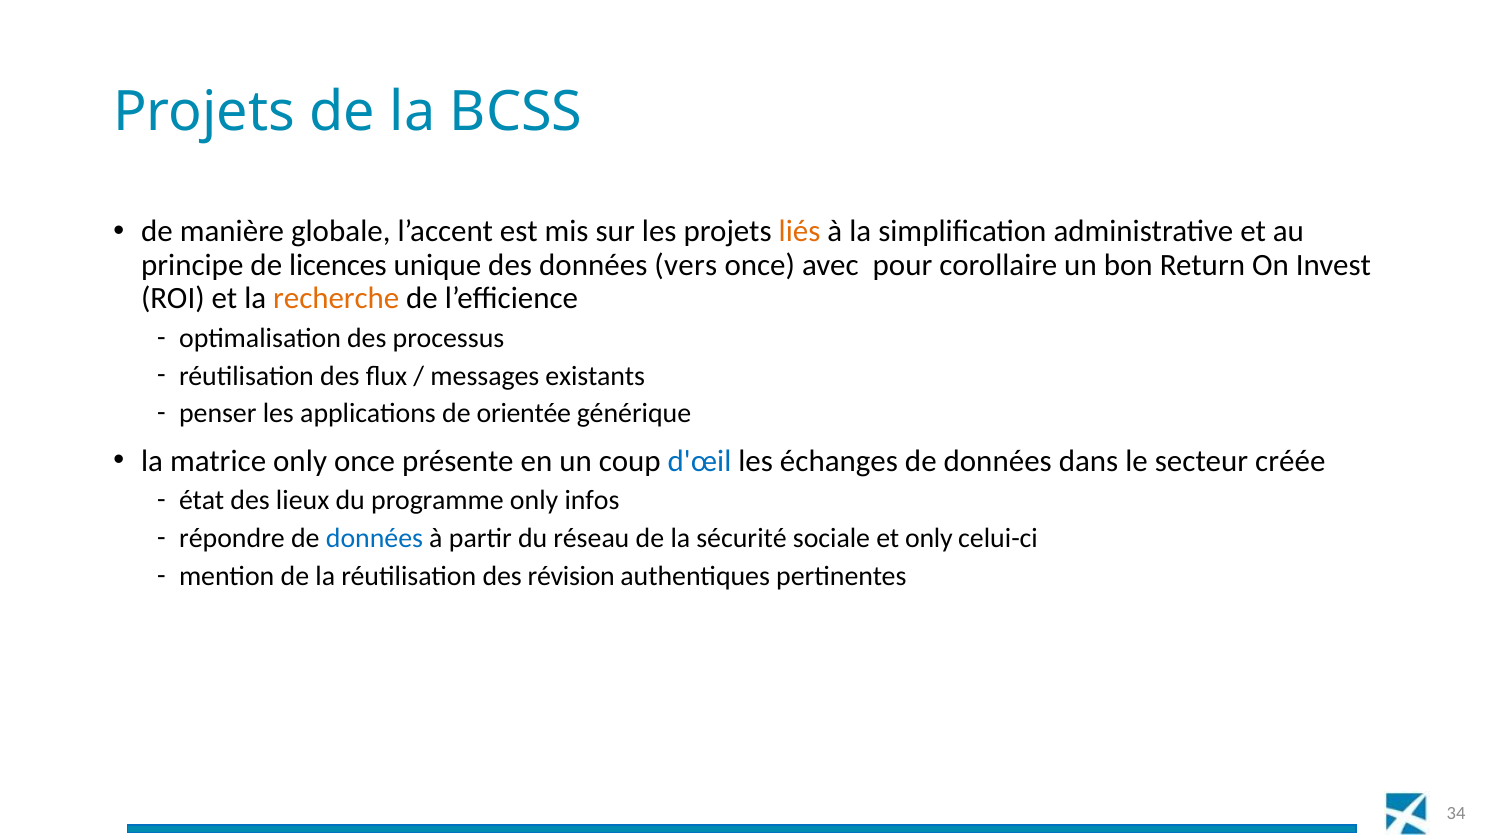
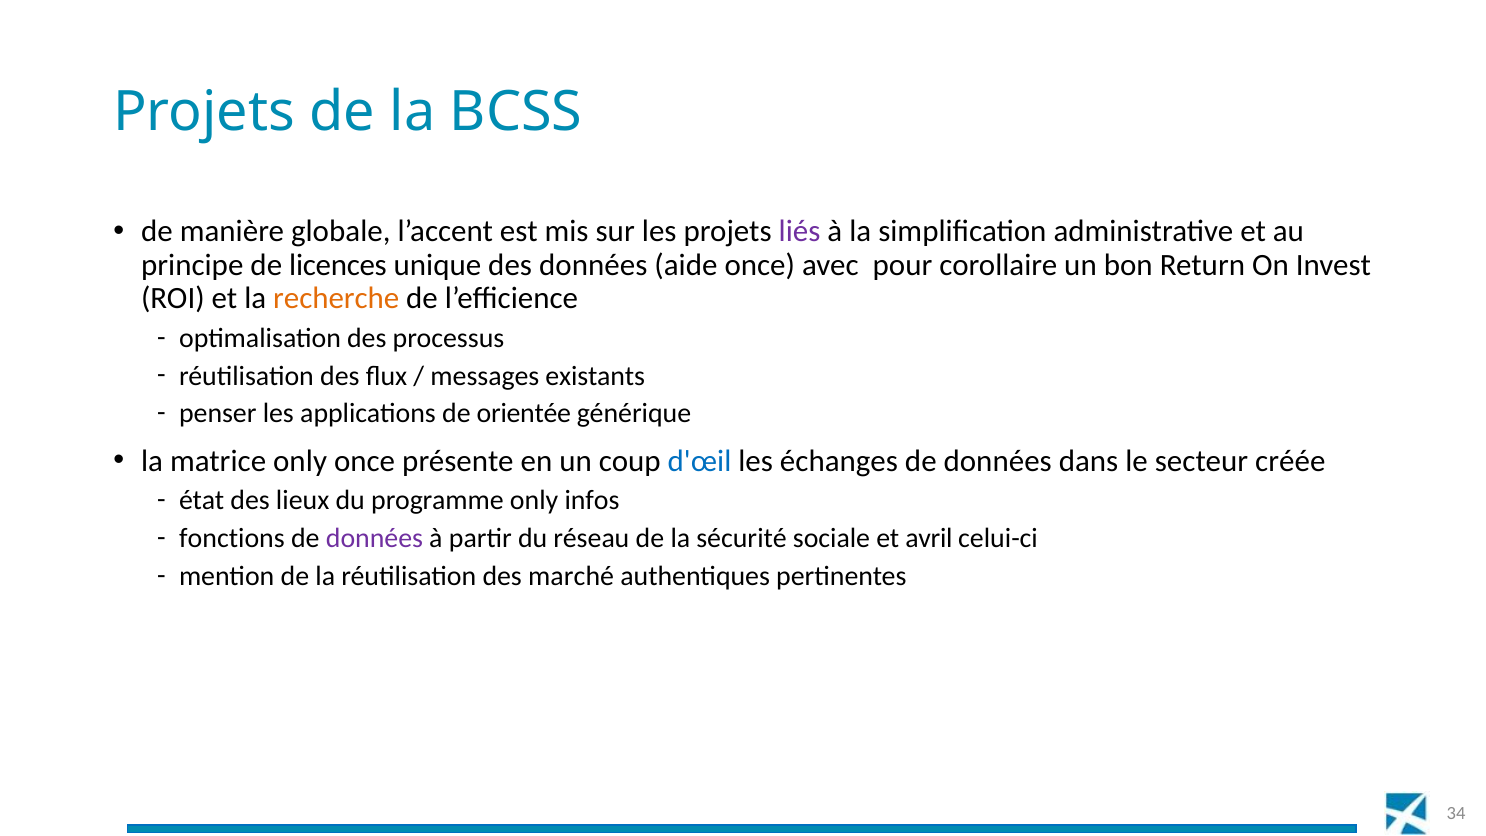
liés colour: orange -> purple (800, 232)
vers: vers -> aide (686, 265)
répondre: répondre -> fonctions (232, 538)
données colour: blue -> purple (374, 538)
et only: only -> avril (929, 538)
révision: révision -> marché (571, 576)
